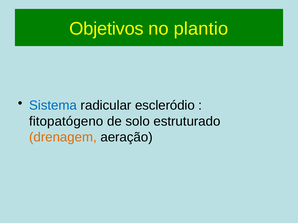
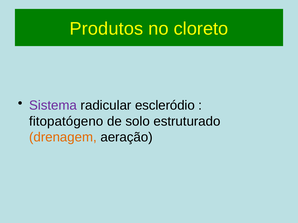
Objetivos: Objetivos -> Produtos (106, 29)
plantio: plantio -> cloreto (201, 29)
Sistema colour: blue -> purple (53, 106)
